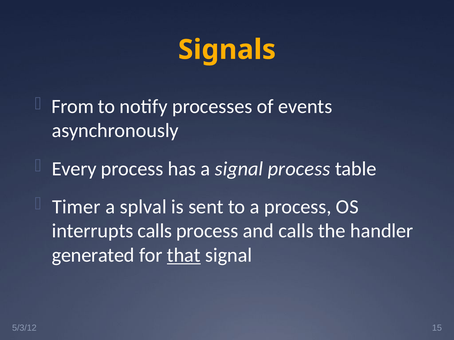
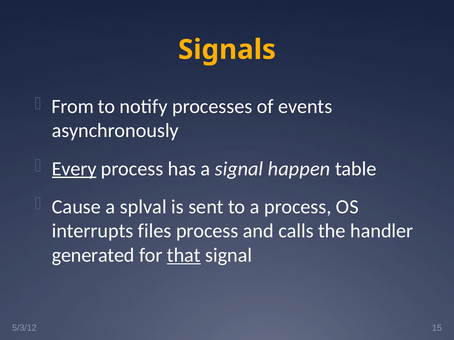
Every underline: none -> present (74, 169)
signal process: process -> happen (299, 169)
Timer: Timer -> Cause (76, 207)
interrupts calls: calls -> files (155, 231)
